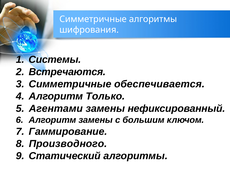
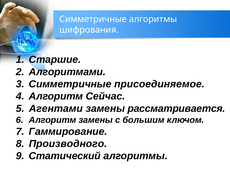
Системы: Системы -> Старшие (55, 60)
Встречаются: Встречаются -> Алгоритмами (67, 72)
обеспечивается: обеспечивается -> присоединяемое (159, 84)
Только: Только -> Сейчас (105, 97)
нефиксированный: нефиксированный -> рассматривается (176, 109)
